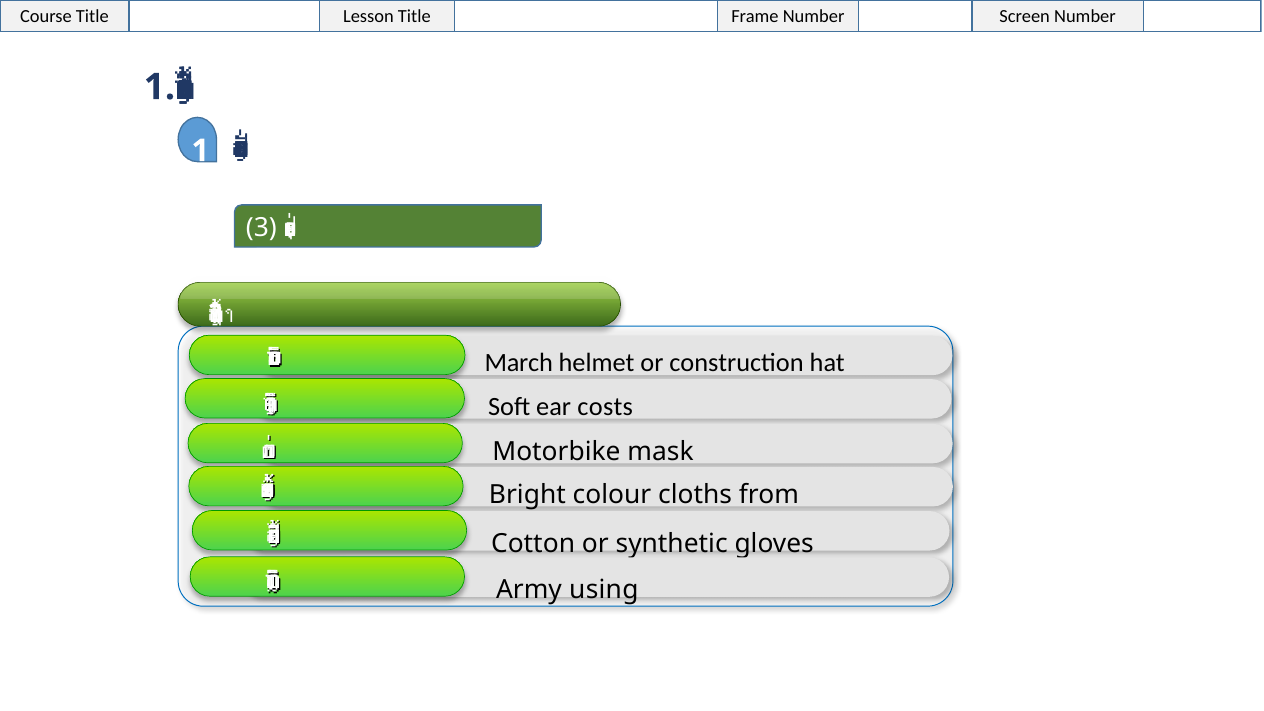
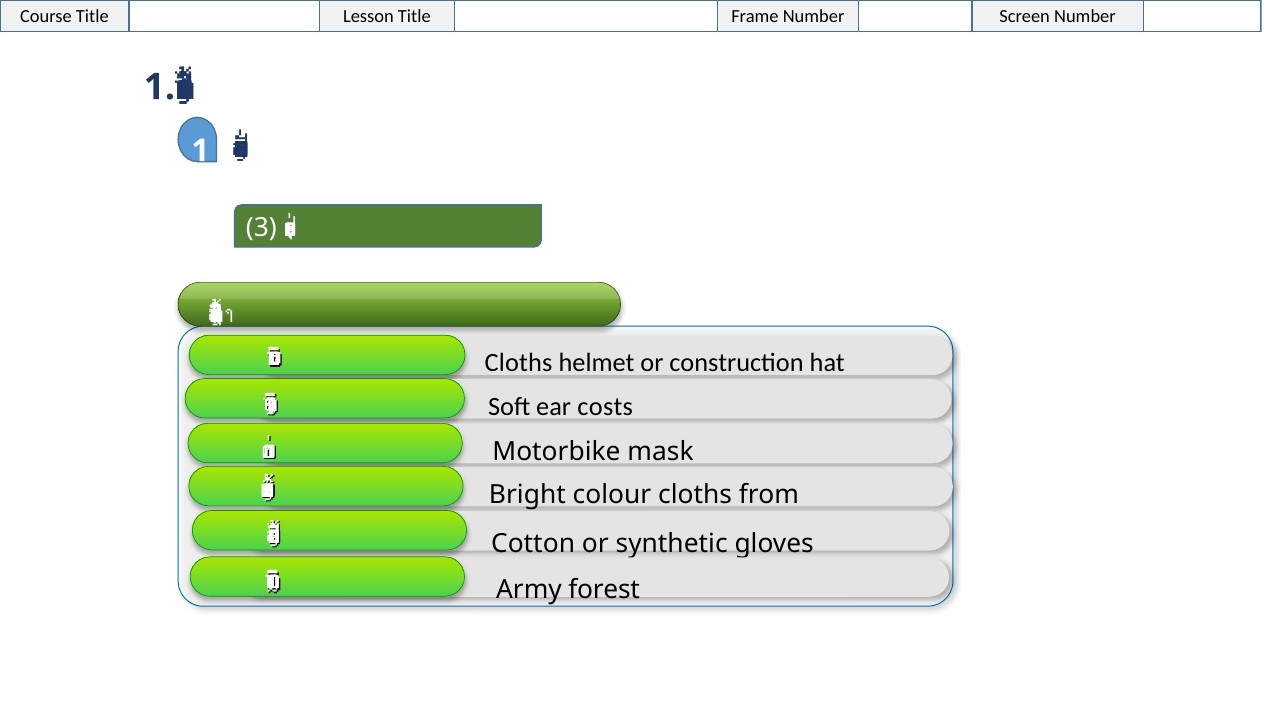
March: March -> Cloths (519, 363)
using: using -> forest (604, 590)
